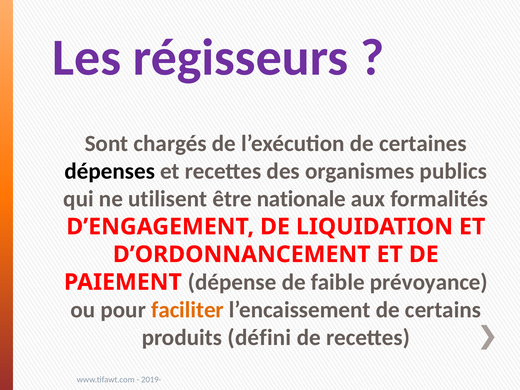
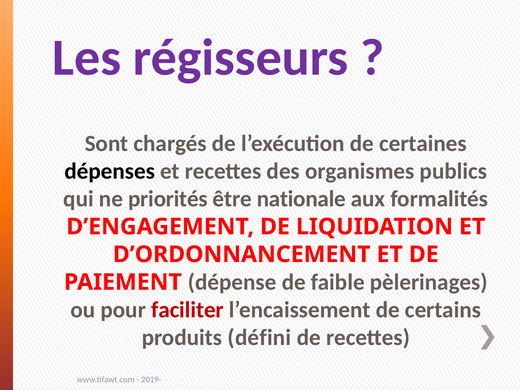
utilisent: utilisent -> priorités (168, 199)
prévoyance: prévoyance -> pèlerinages (429, 282)
faciliter colour: orange -> red (187, 310)
